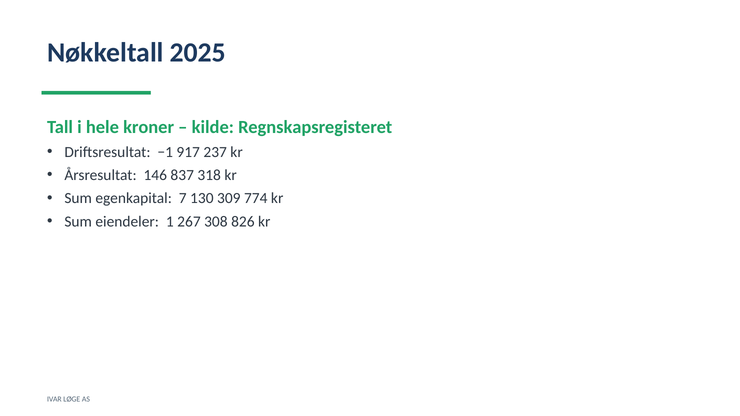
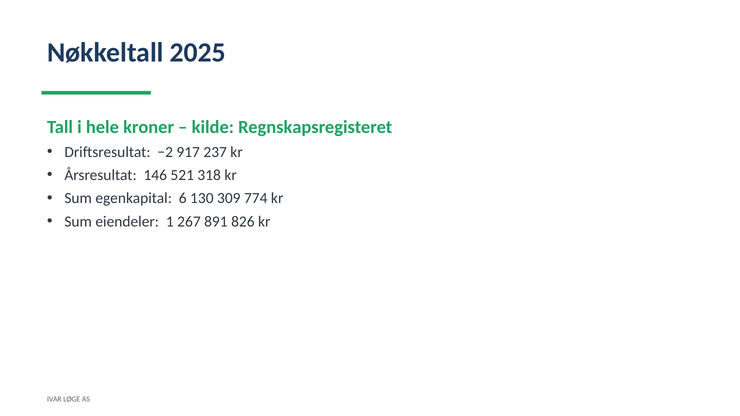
−1: −1 -> −2 (165, 152)
837: 837 -> 521 (182, 175)
7: 7 -> 6 (183, 198)
308: 308 -> 891 (216, 222)
